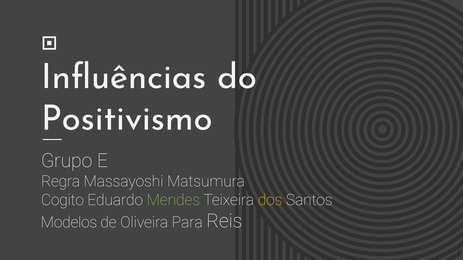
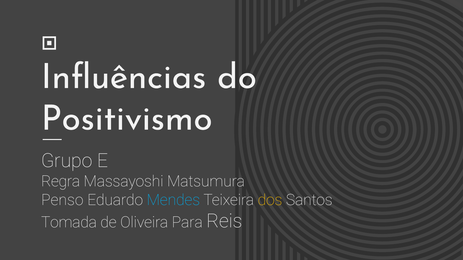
Cogito: Cogito -> Penso (62, 200)
Mendes colour: light green -> light blue (173, 200)
Modelos: Modelos -> Tomada (69, 223)
